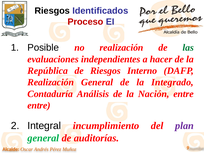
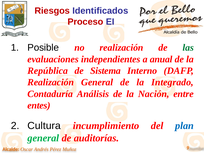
Riesgos colour: black -> red (52, 11)
hacer: hacer -> anual (161, 59)
de Riesgos: Riesgos -> Sistema (105, 71)
entre: entre -> entes (39, 105)
Integral: Integral -> Cultura (44, 126)
plan colour: purple -> blue (184, 126)
